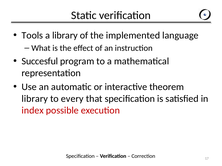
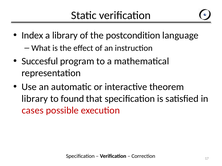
Tools: Tools -> Index (32, 35)
implemented: implemented -> postcondition (133, 35)
every: every -> found (72, 99)
index: index -> cases (33, 111)
